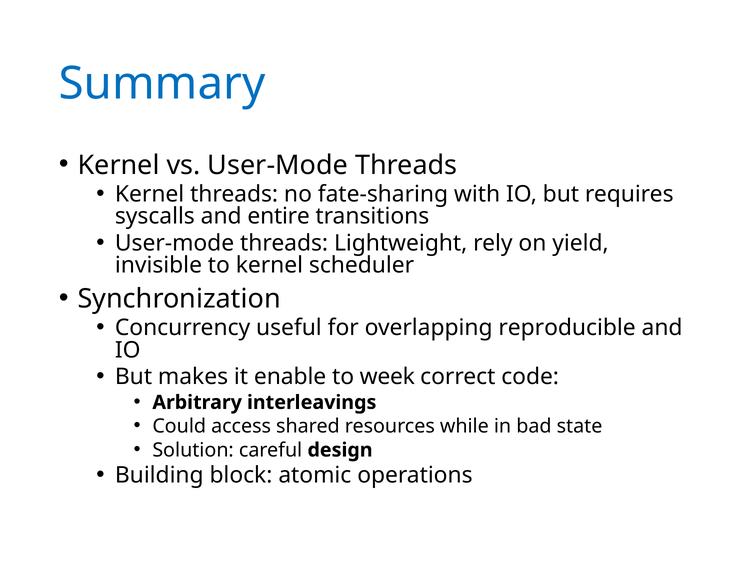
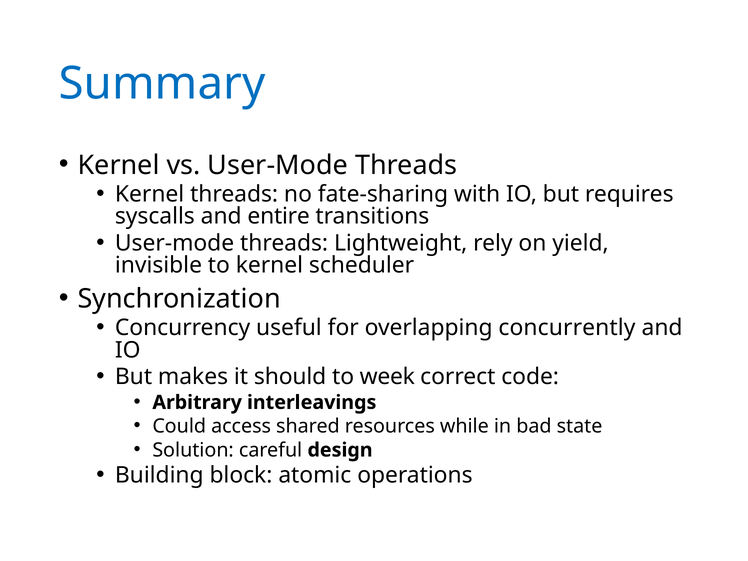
reproducible: reproducible -> concurrently (567, 328)
enable: enable -> should (290, 377)
